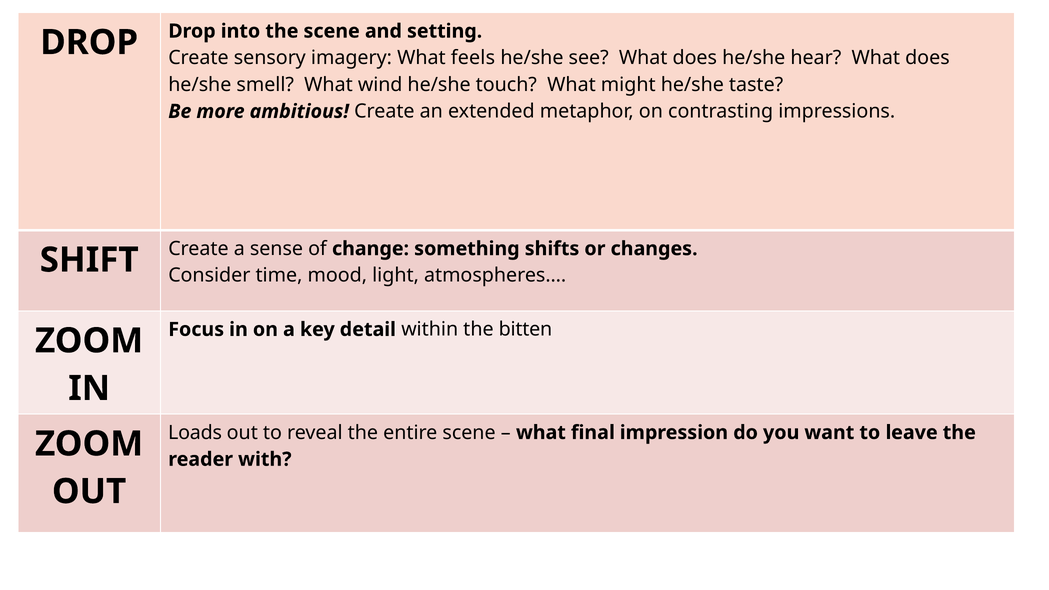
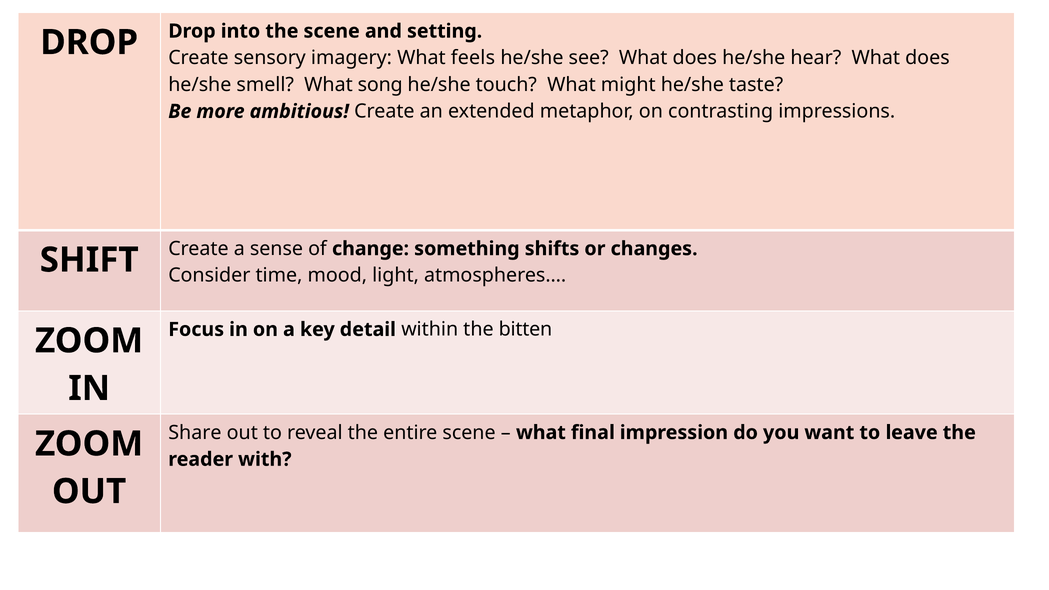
wind: wind -> song (380, 85)
Loads: Loads -> Share (195, 433)
